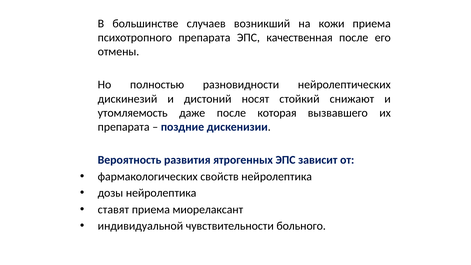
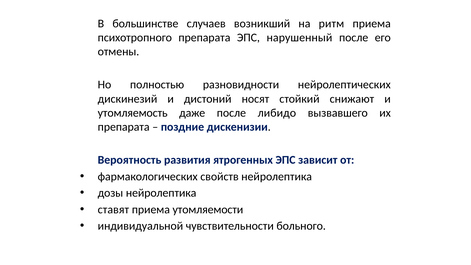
кожи: кожи -> ритм (331, 23)
качественная: качественная -> нарушенный (299, 38)
которая: которая -> либидо (277, 113)
миорелаксант: миорелаксант -> утомляемости (208, 209)
